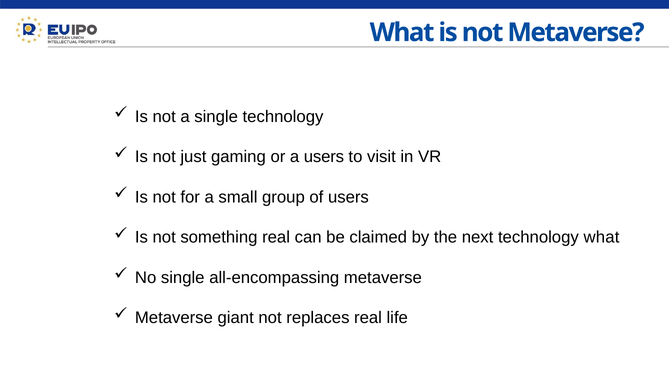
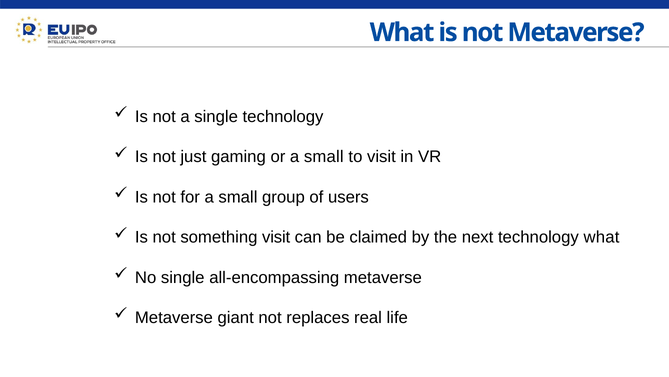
or a users: users -> small (324, 157)
something real: real -> visit (276, 237)
